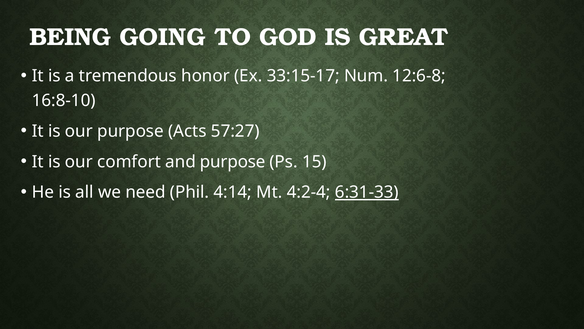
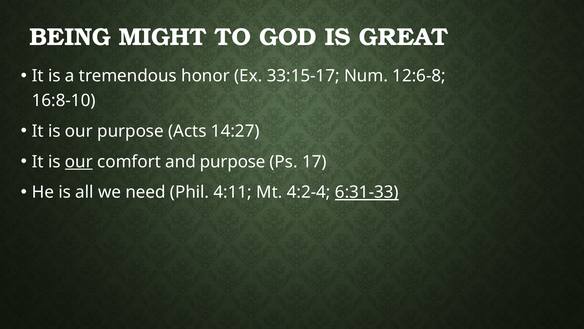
GOING: GOING -> MIGHT (163, 37)
57:27: 57:27 -> 14:27 (235, 131)
our underline: none -> present (79, 161)
15: 15 -> 17 (314, 161)
4:14: 4:14 -> 4:11 (233, 192)
